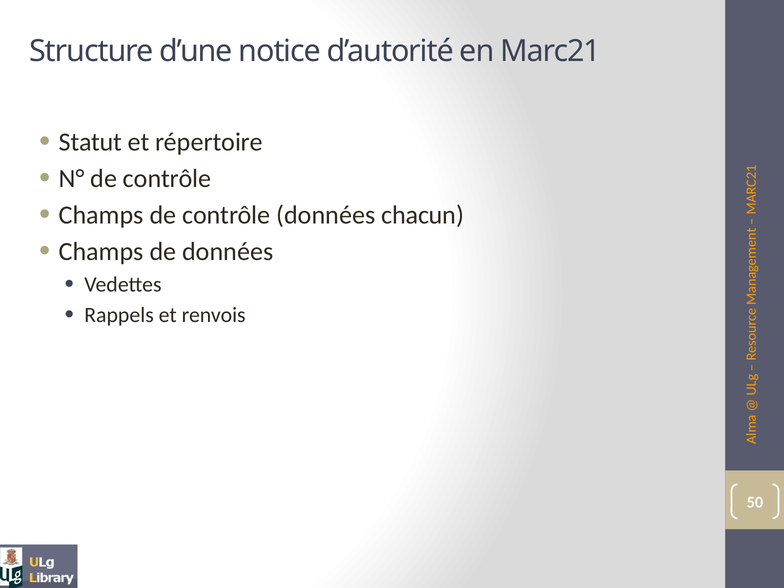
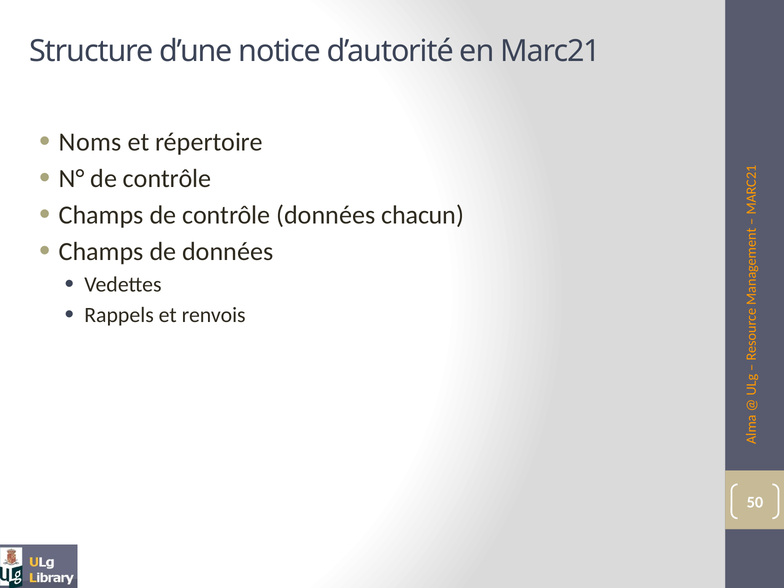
Statut: Statut -> Noms (90, 142)
